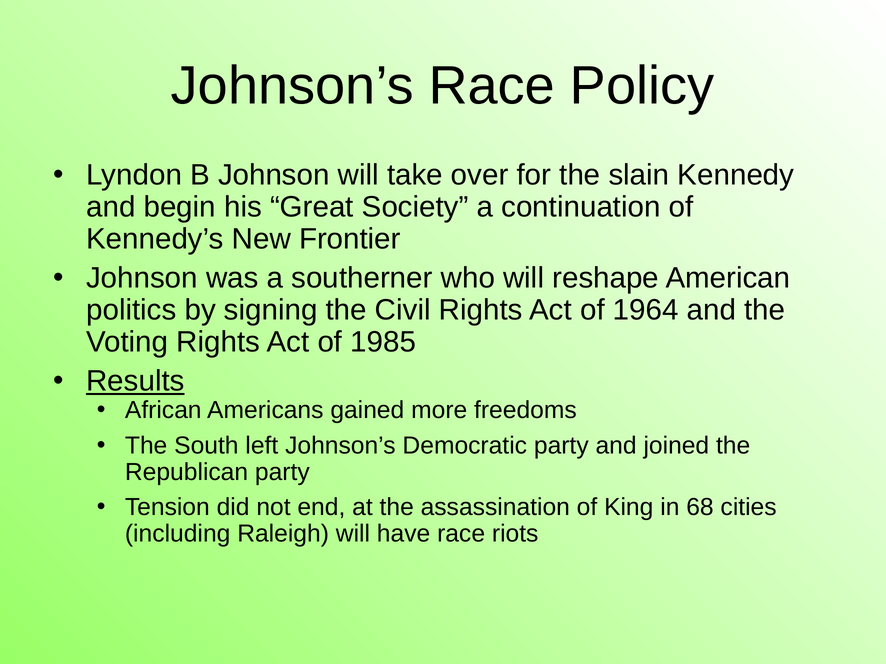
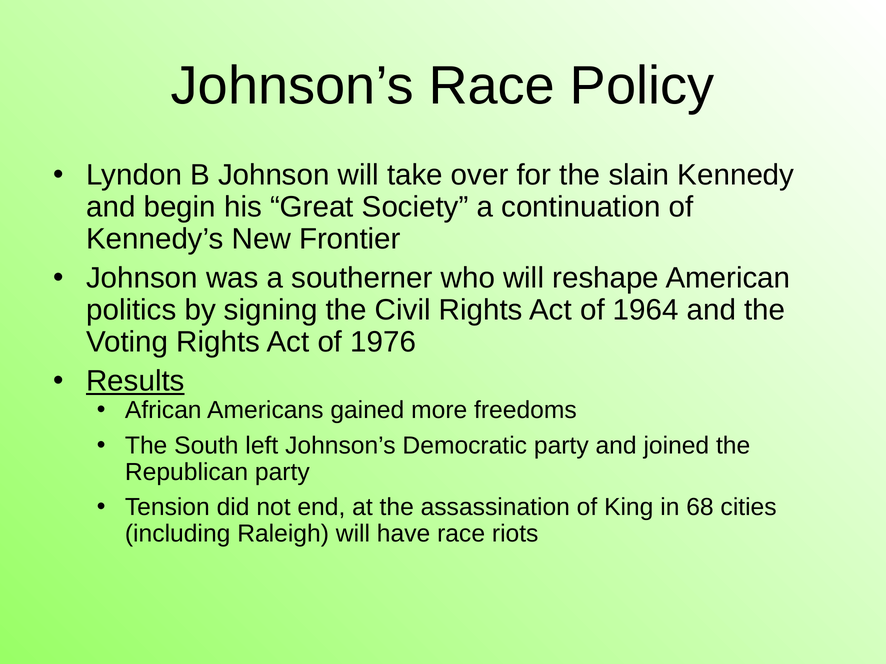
1985: 1985 -> 1976 (383, 342)
